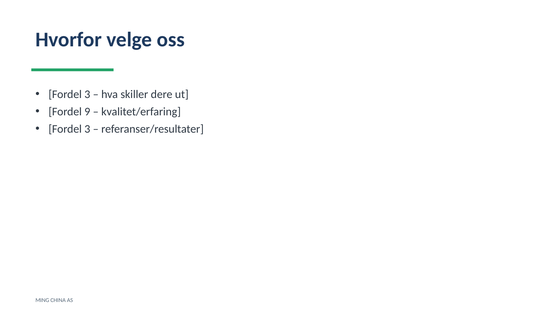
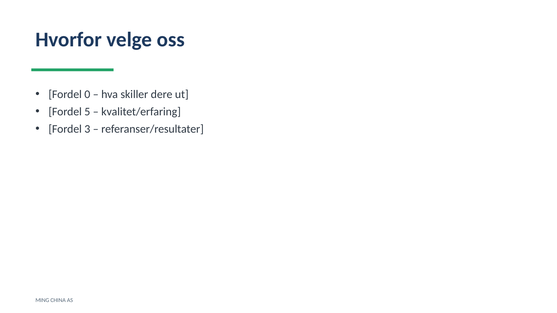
3: 3 -> 0 (87, 94)
9: 9 -> 5 (87, 112)
